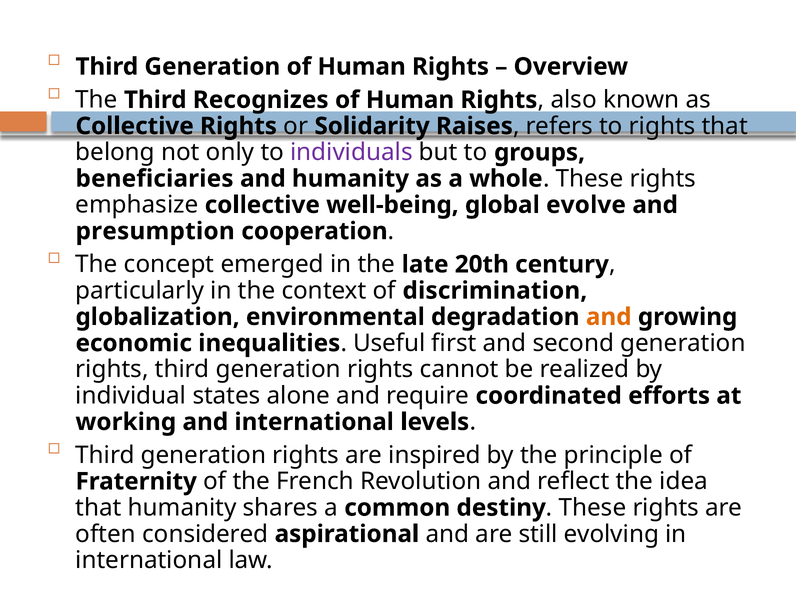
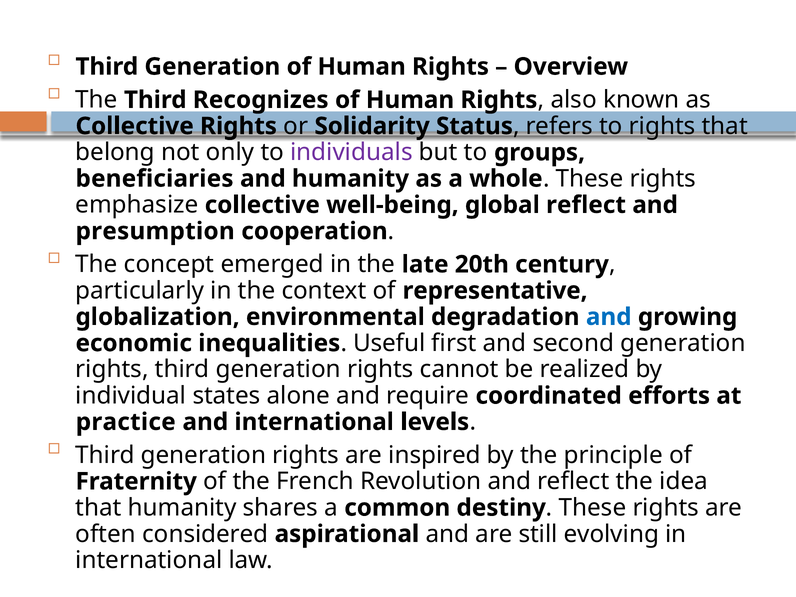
Raises: Raises -> Status (474, 126)
global evolve: evolve -> reflect (586, 205)
discrimination: discrimination -> representative (495, 291)
and colour: orange -> blue (609, 317)
working: working -> practice (126, 422)
